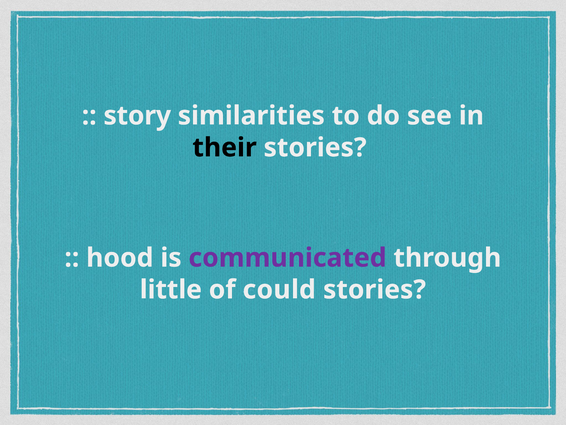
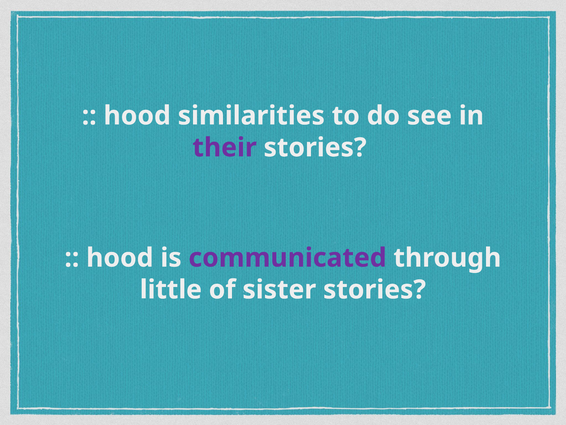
story: story -> hood (137, 116)
their colour: black -> purple (225, 147)
could: could -> sister (279, 289)
